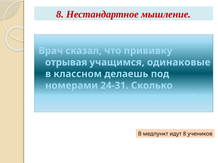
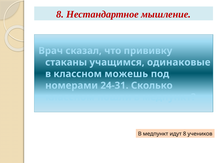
отрывая: отрывая -> стаканы (66, 63)
делаешь: делаешь -> можешь (126, 74)
